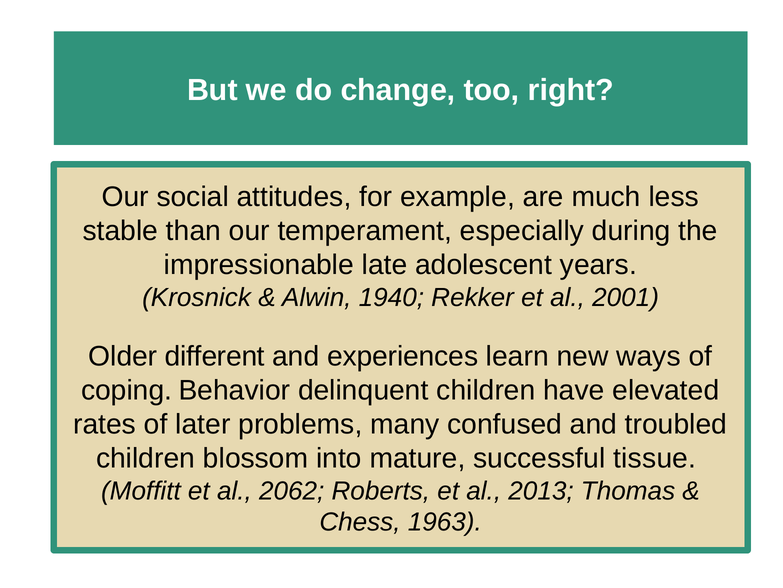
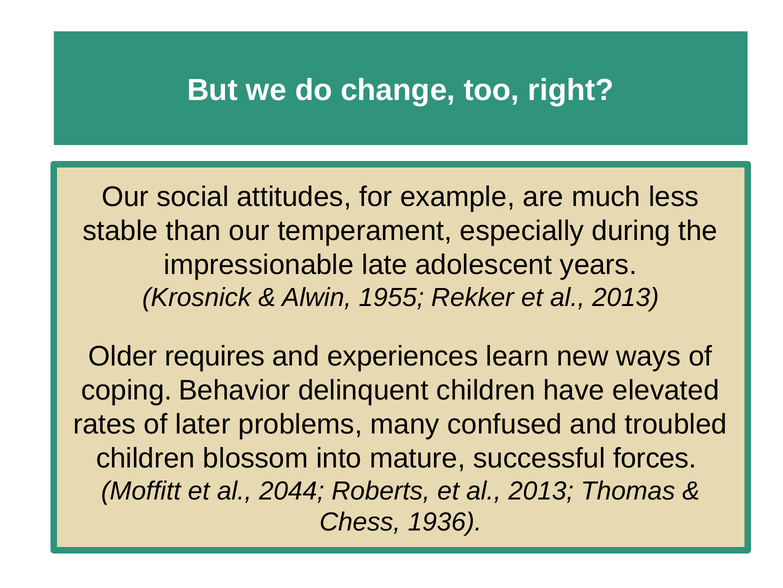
1940: 1940 -> 1955 (391, 297)
Rekker et al 2001: 2001 -> 2013 (626, 297)
different: different -> requires (215, 356)
tissue: tissue -> forces (655, 458)
2062: 2062 -> 2044 (292, 490)
1963: 1963 -> 1936 (445, 522)
